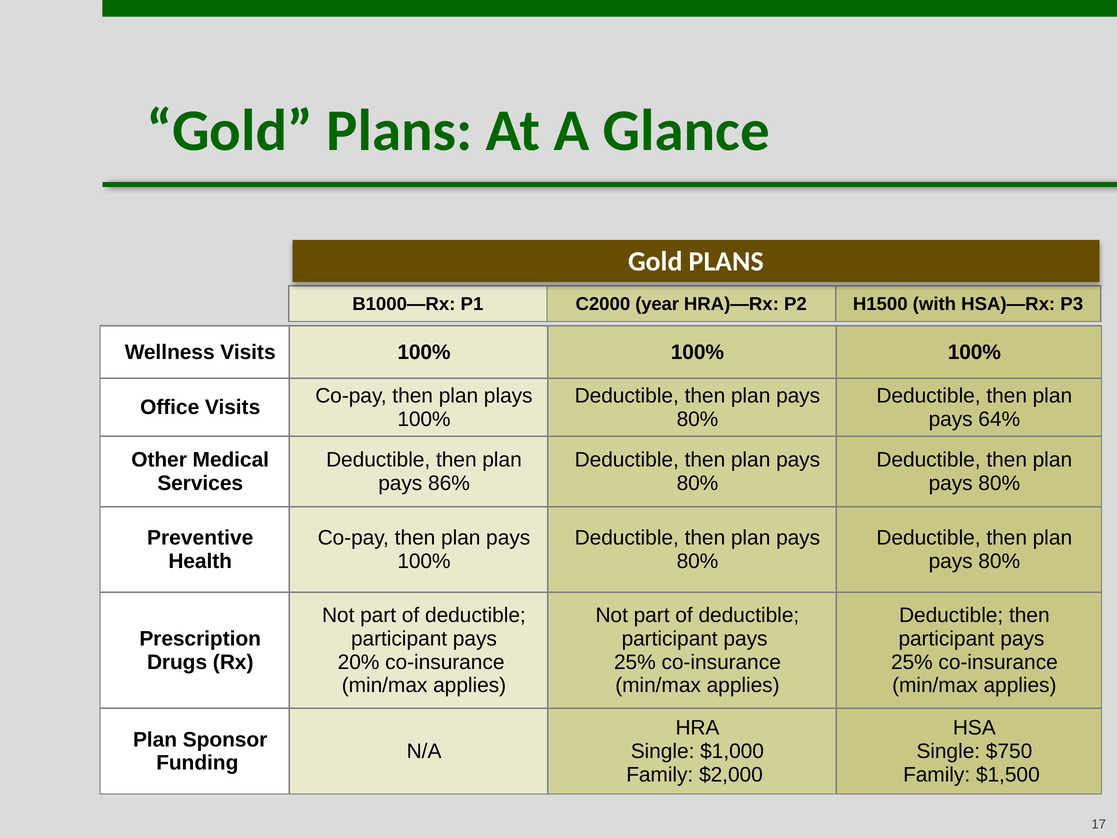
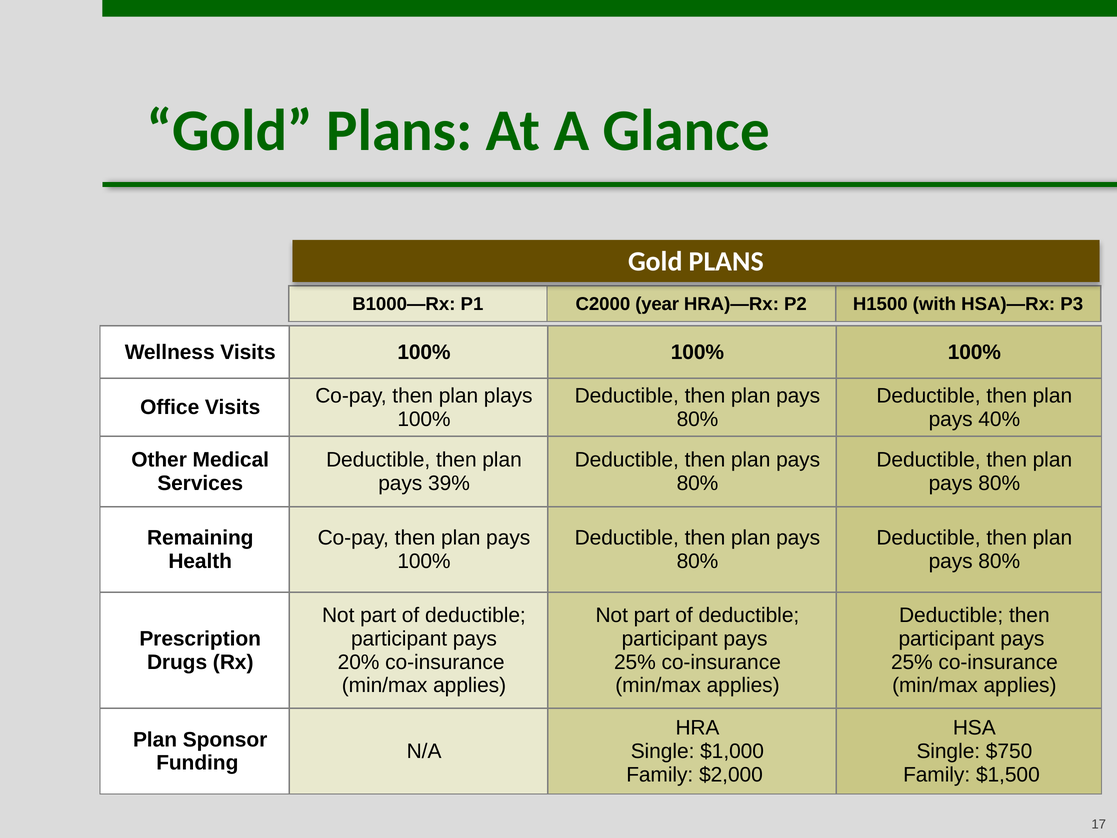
64%: 64% -> 40% (999, 419)
86%: 86% -> 39% (449, 483)
Preventive: Preventive -> Remaining (200, 538)
